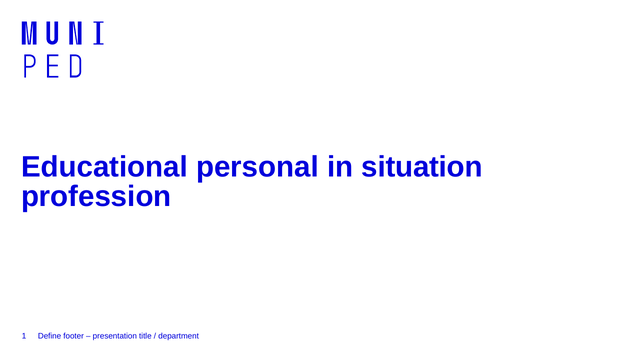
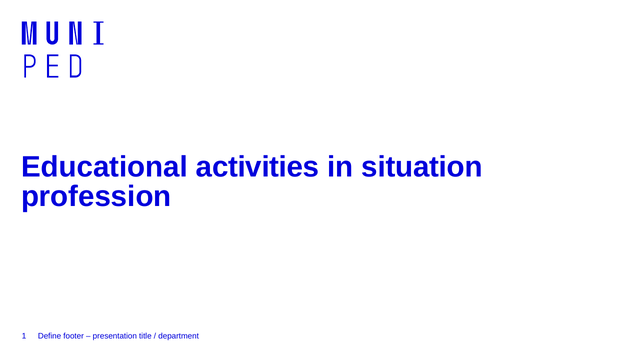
personal: personal -> activities (258, 167)
